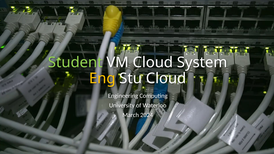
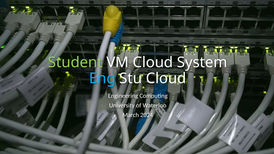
Eng colour: yellow -> light blue (102, 79)
